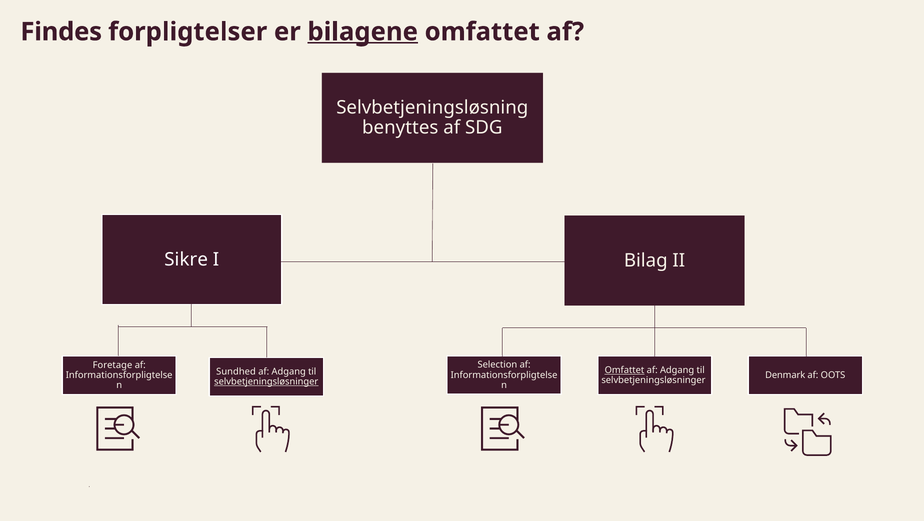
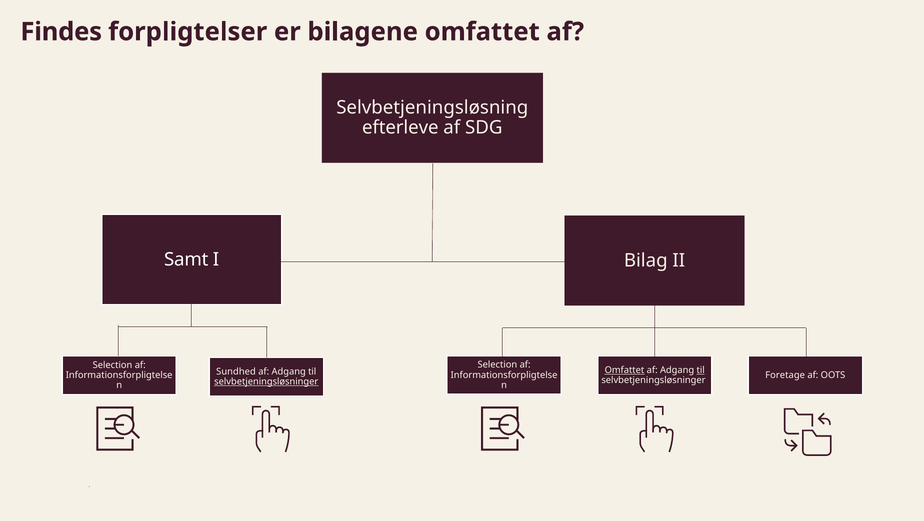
bilagene underline: present -> none (363, 32)
benyttes: benyttes -> efterleve (400, 128)
Sikre: Sikre -> Samt (186, 260)
Foretage: Foretage -> Selection (112, 365)
til underline: none -> present (701, 370)
Denmark: Denmark -> Foretage (785, 375)
